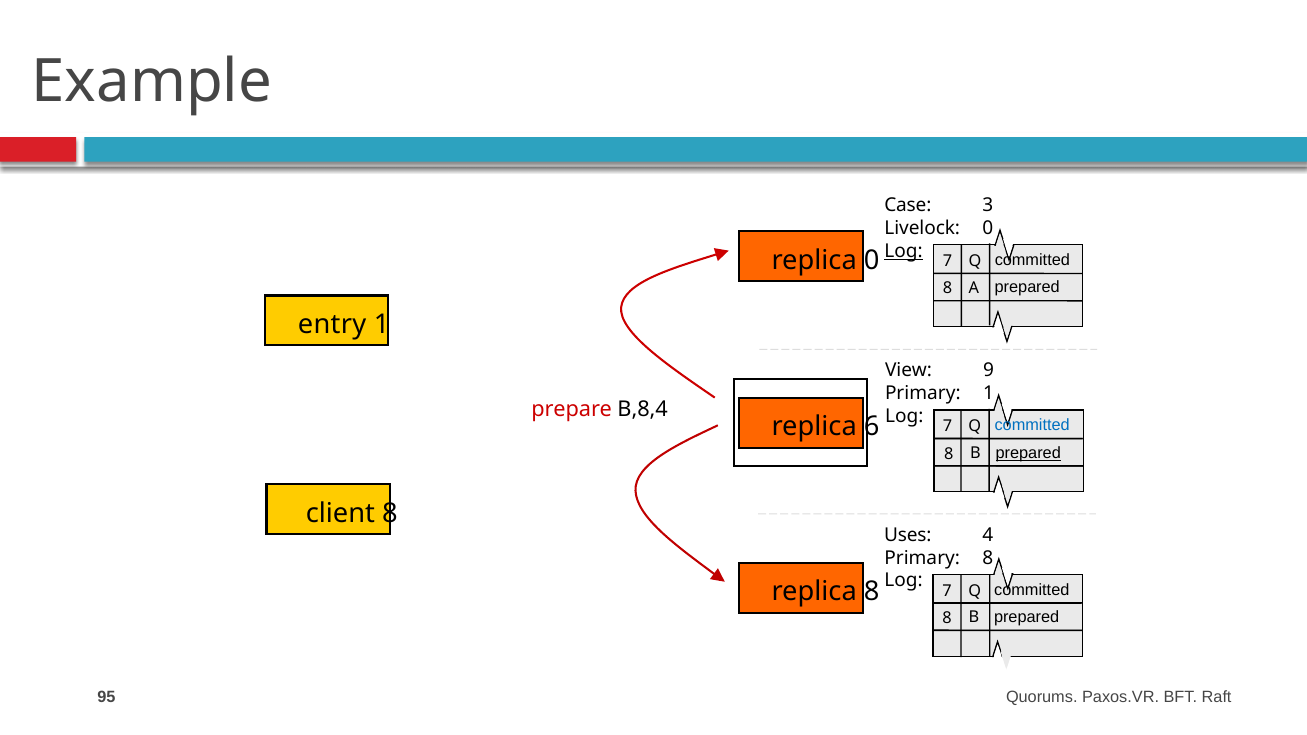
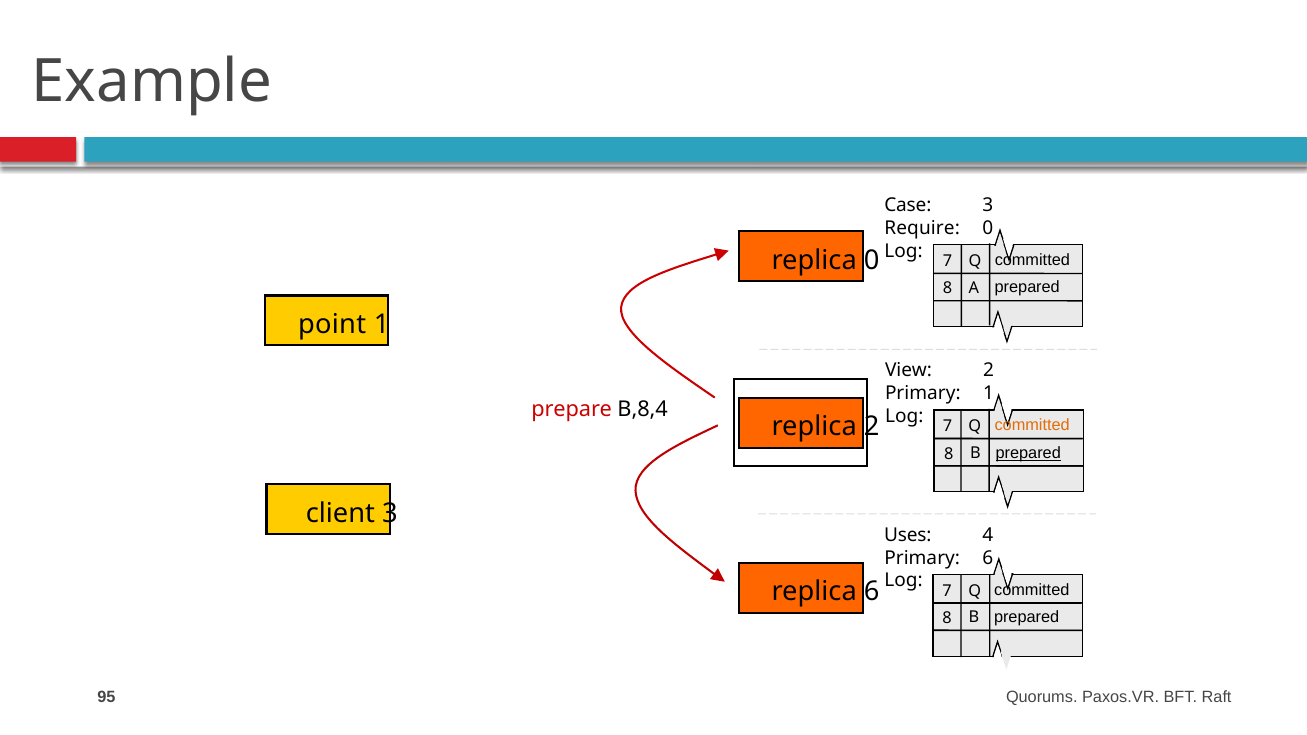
Livelock: Livelock -> Require (922, 228)
Log underline: present -> none (904, 251)
entry: entry -> point (332, 324)
View 9: 9 -> 2 (989, 371)
replica 6: 6 -> 2 (872, 427)
committed colour: blue -> orange (1032, 426)
client 8: 8 -> 3 (390, 513)
Primary 8: 8 -> 6 (988, 558)
replica 8: 8 -> 6 (872, 592)
